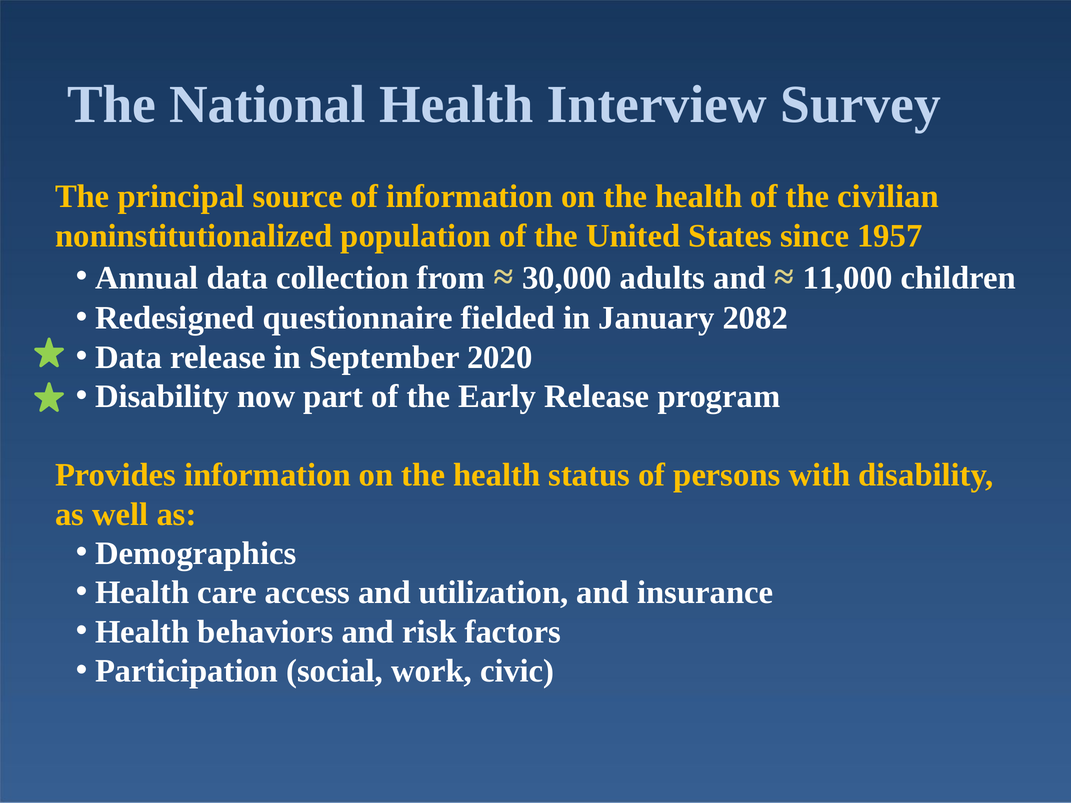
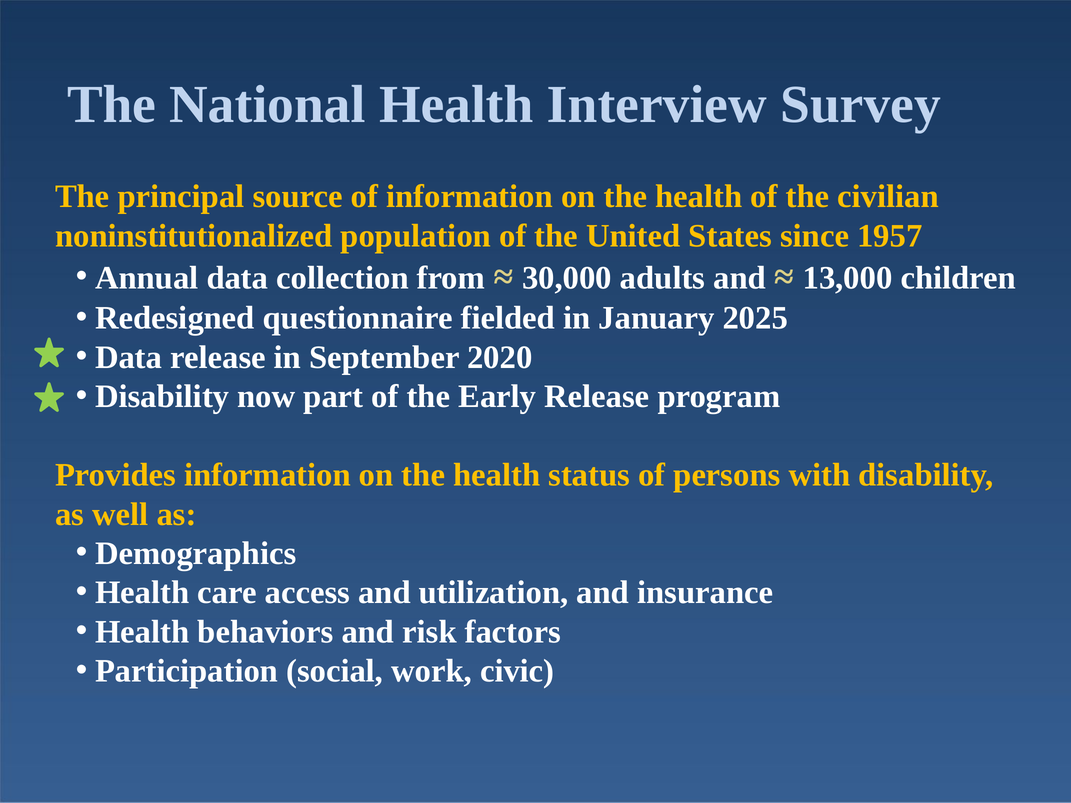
11,000: 11,000 -> 13,000 (848, 278)
2082: 2082 -> 2025 (755, 318)
